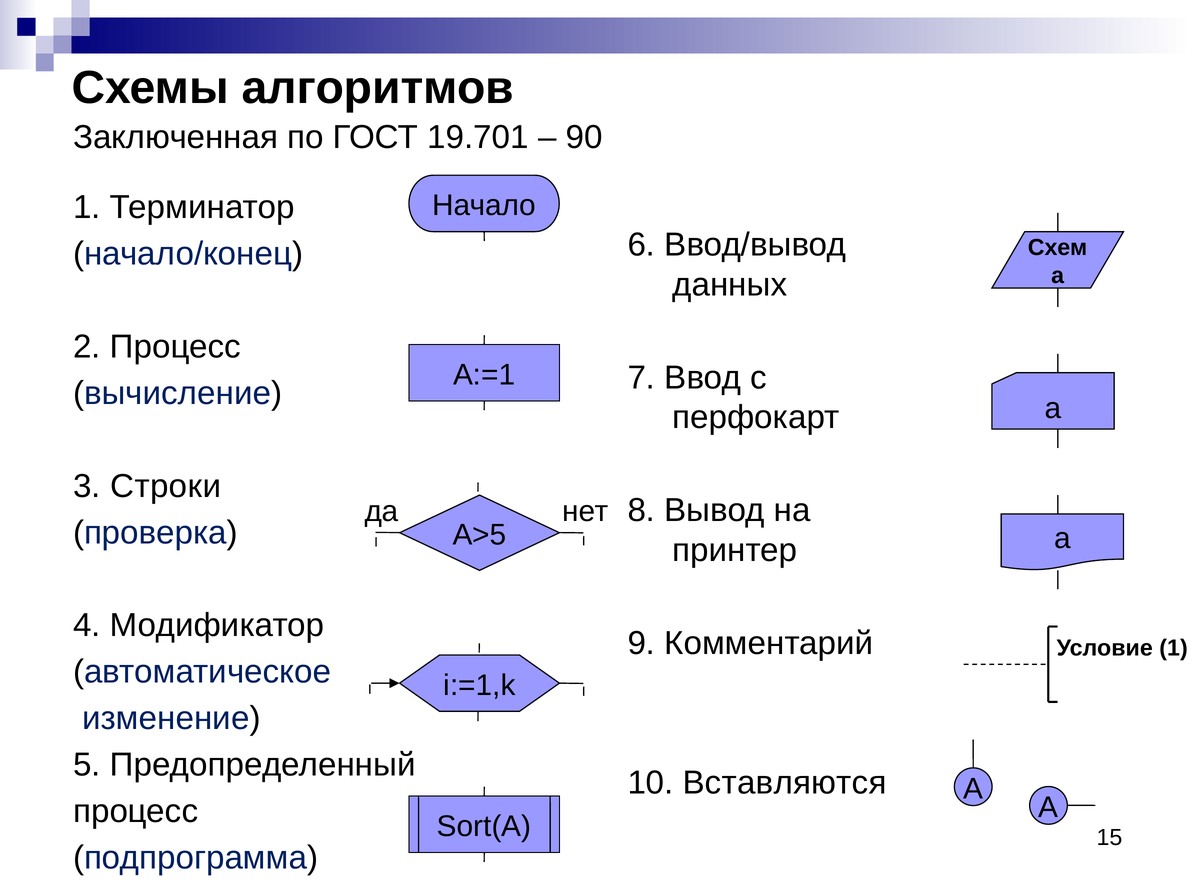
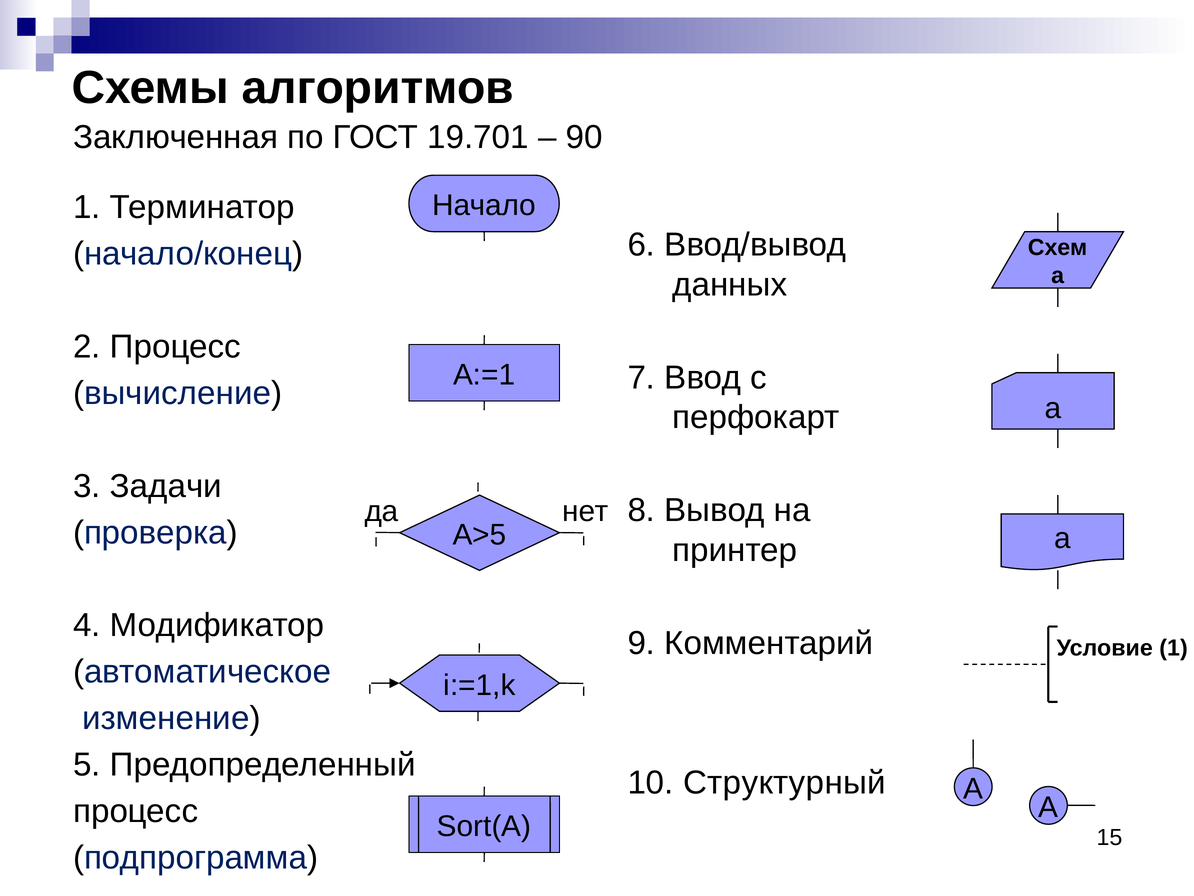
Строки: Строки -> Задачи (166, 486)
Вставляются: Вставляются -> Структурный (785, 782)
